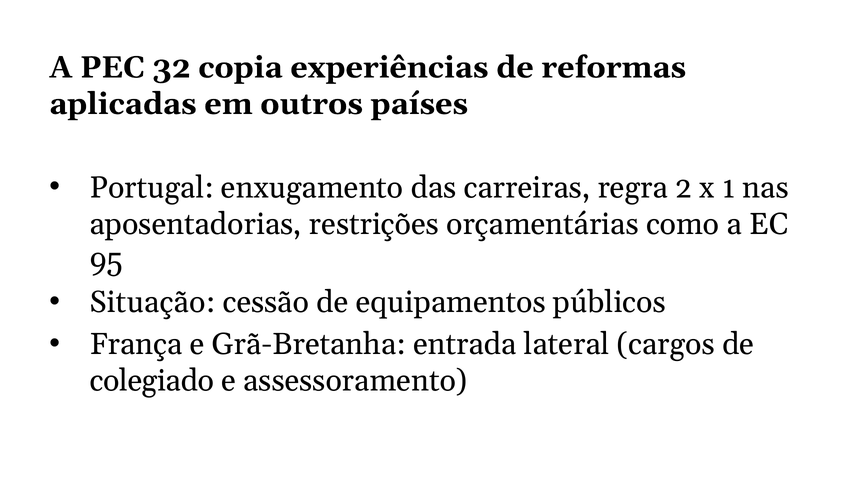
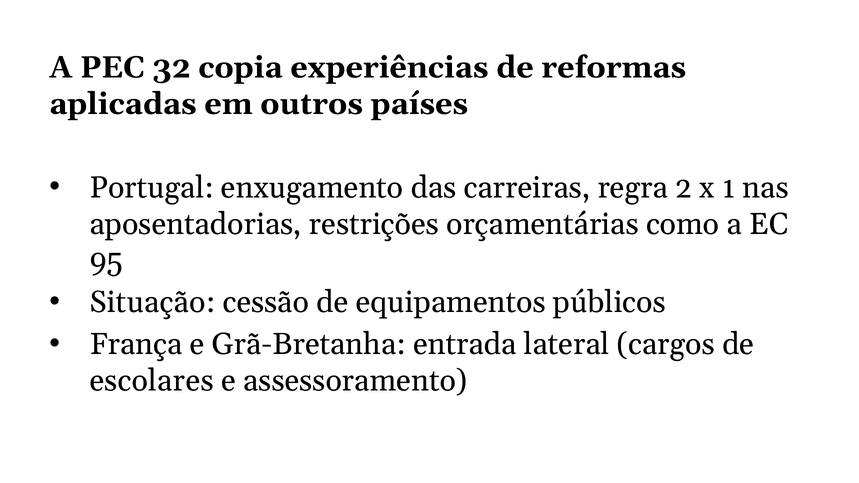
colegiado: colegiado -> escolares (152, 381)
